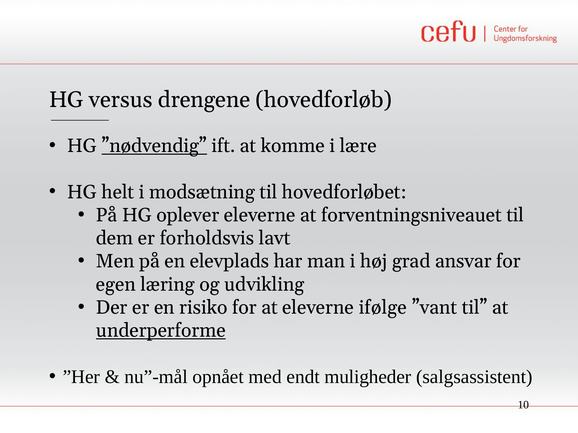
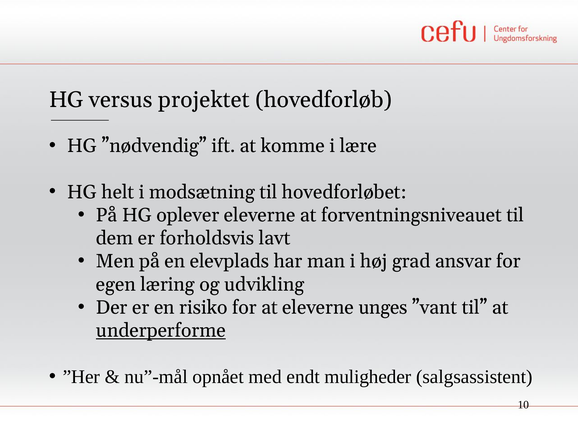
drengene: drengene -> projektet (204, 100)
”nødvendig underline: present -> none (154, 146)
ifølge: ifølge -> unges (383, 308)
